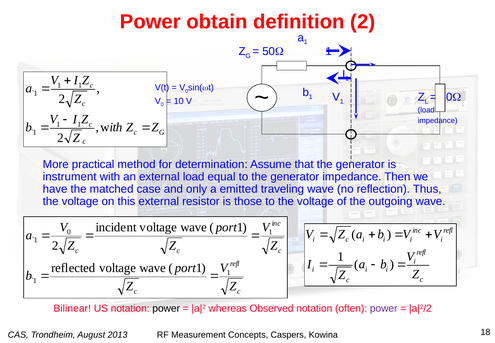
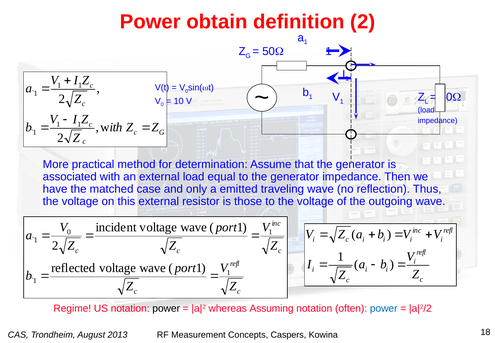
instrument: instrument -> associated (70, 177)
Bilinear: Bilinear -> Regime (72, 308)
Observed: Observed -> Assuming (272, 308)
power colour: purple -> blue (384, 308)
